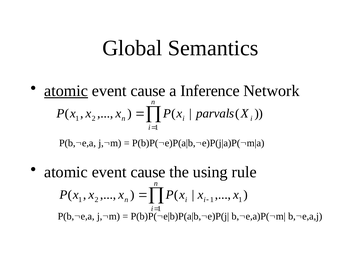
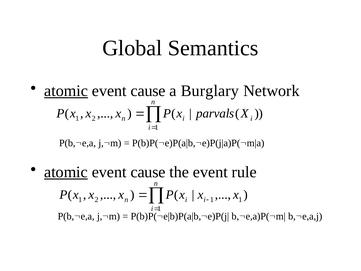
Inference: Inference -> Burglary (210, 91)
atomic underline: none -> present (66, 172)
the using: using -> event (210, 172)
